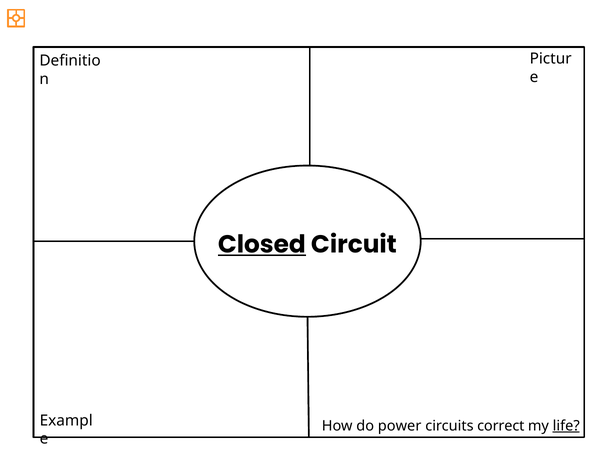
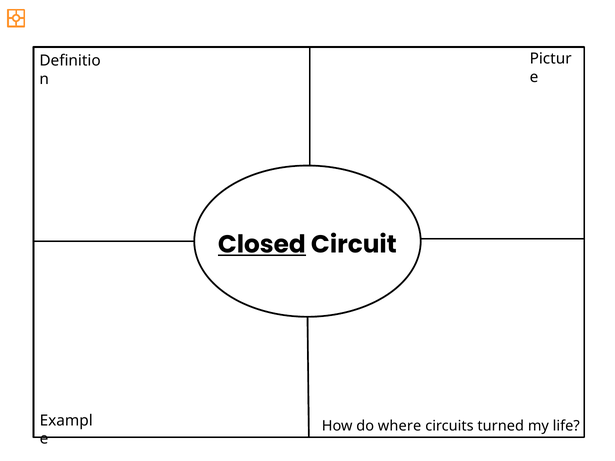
power: power -> where (400, 426)
correct: correct -> turned (501, 426)
life underline: present -> none (566, 426)
